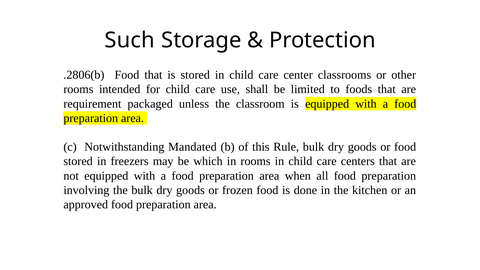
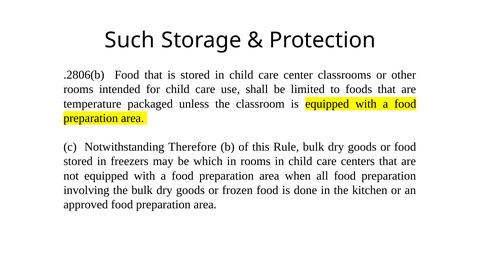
requirement: requirement -> temperature (92, 104)
Mandated: Mandated -> Therefore (192, 147)
